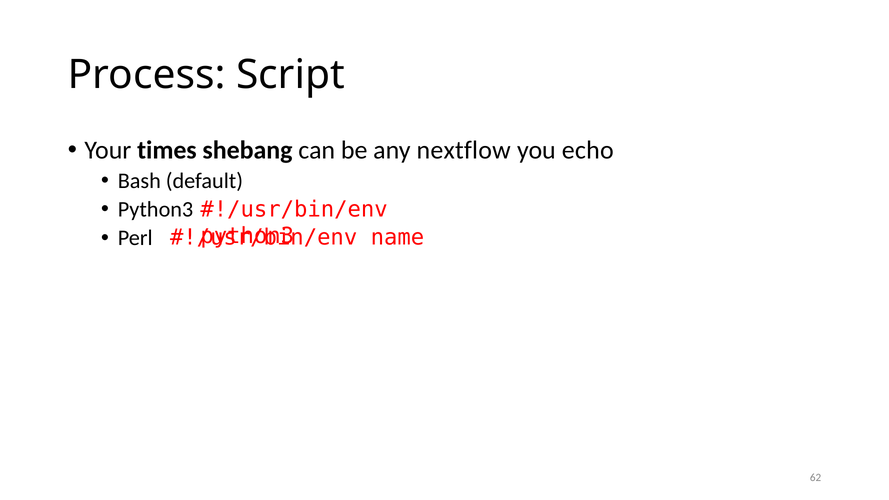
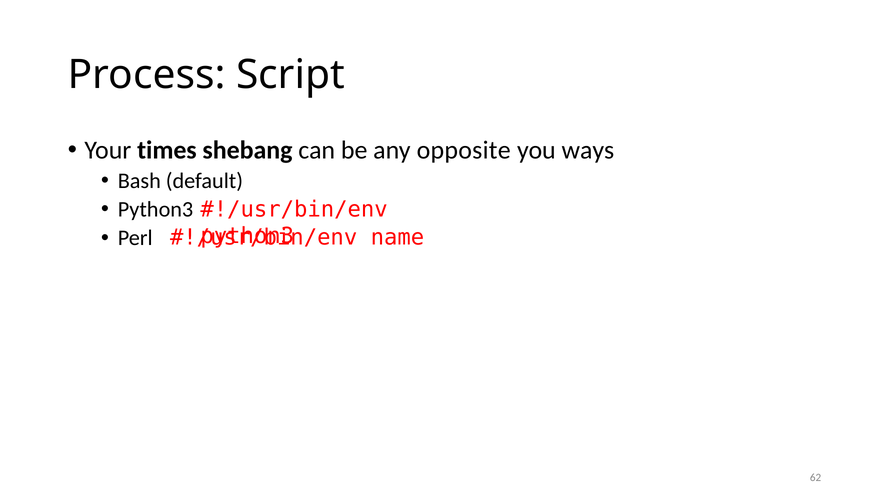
nextflow: nextflow -> opposite (464, 150)
echo: echo -> ways (588, 150)
